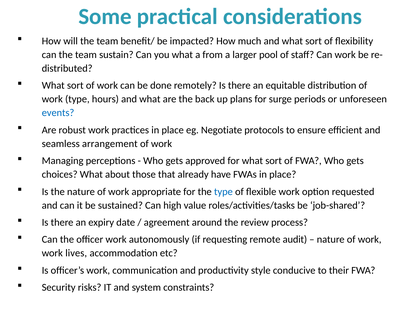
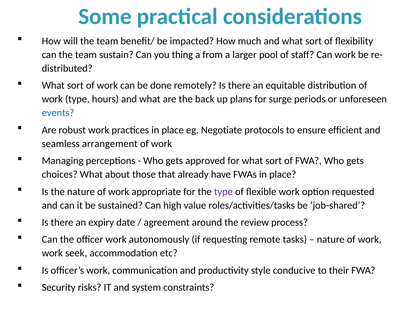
you what: what -> thing (182, 55)
type colour: blue -> purple (223, 191)
audit: audit -> tasks (295, 239)
lives: lives -> seek (76, 253)
